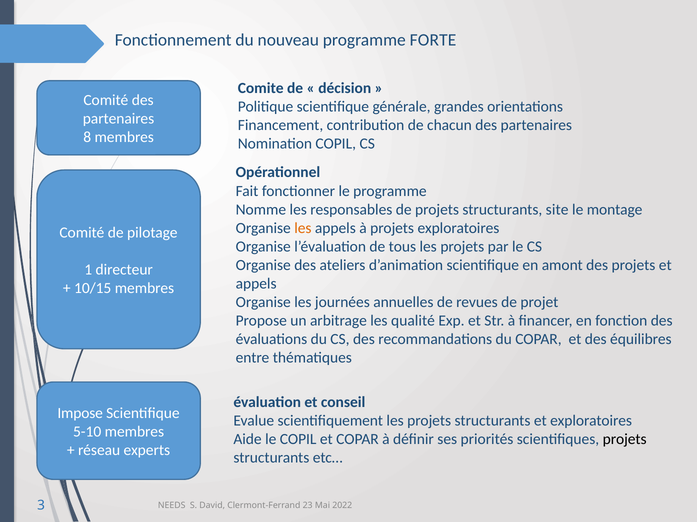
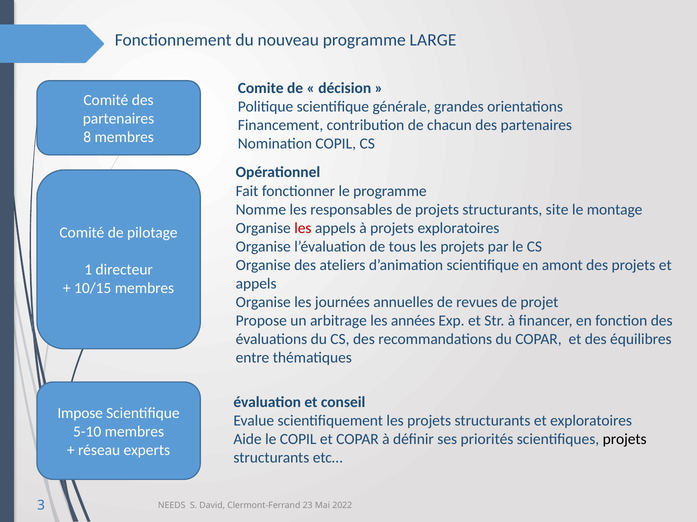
FORTE: FORTE -> LARGE (433, 40)
les colour: orange -> red (303, 228)
qualité: qualité -> années (413, 321)
